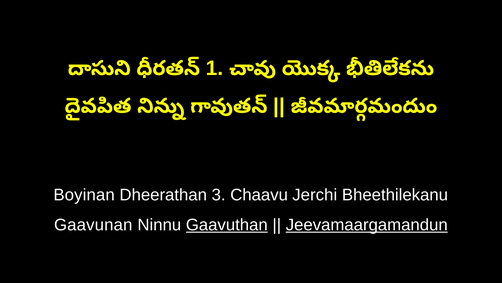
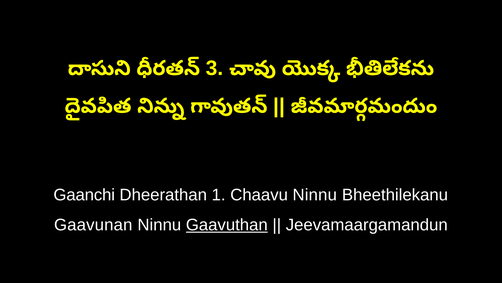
1: 1 -> 3 (215, 68)
Boyinan: Boyinan -> Gaanchi (84, 194)
3: 3 -> 1 (219, 194)
Chaavu Jerchi: Jerchi -> Ninnu (315, 194)
Jeevamaargamandun underline: present -> none (367, 225)
